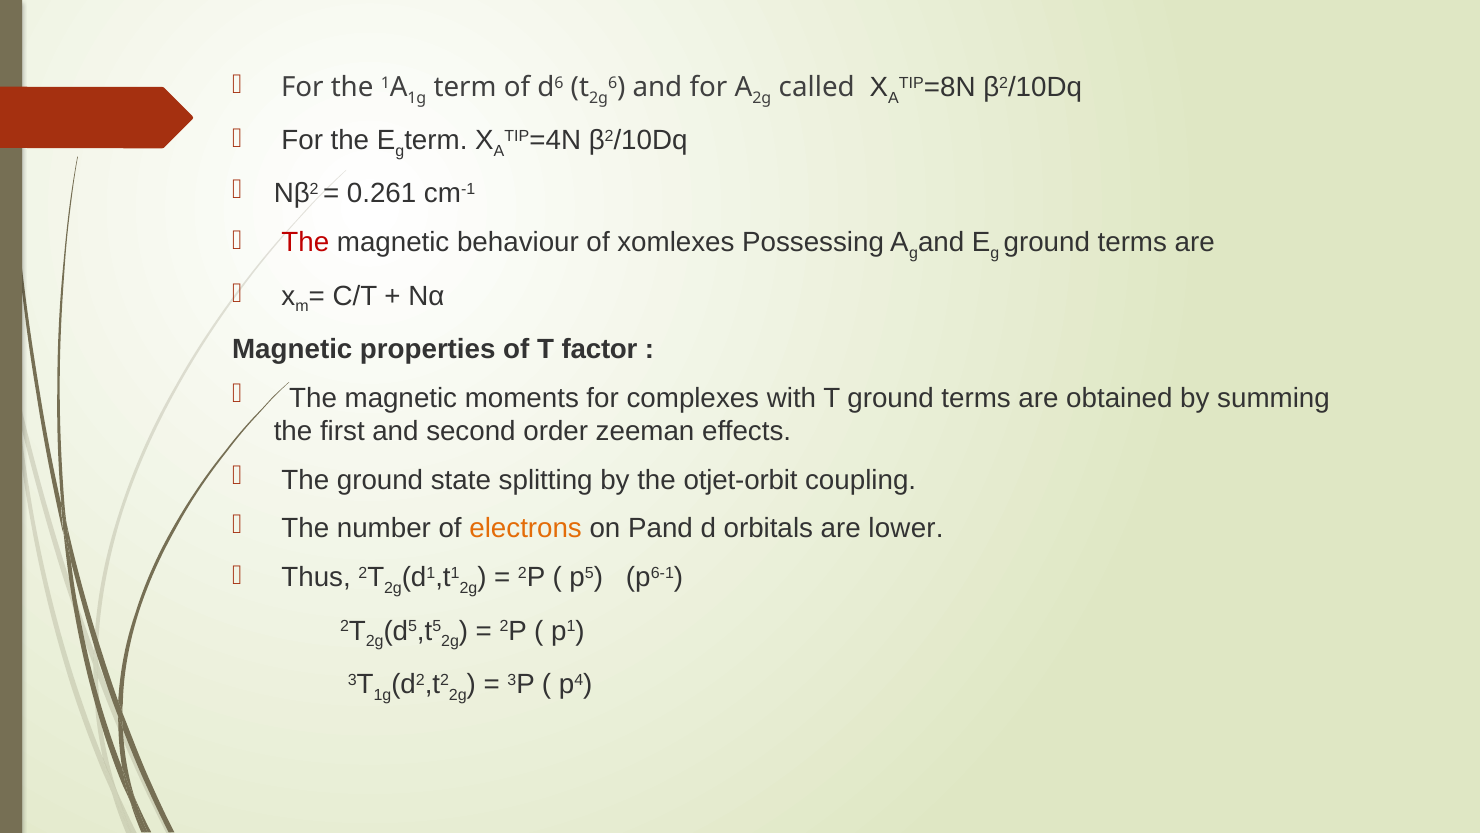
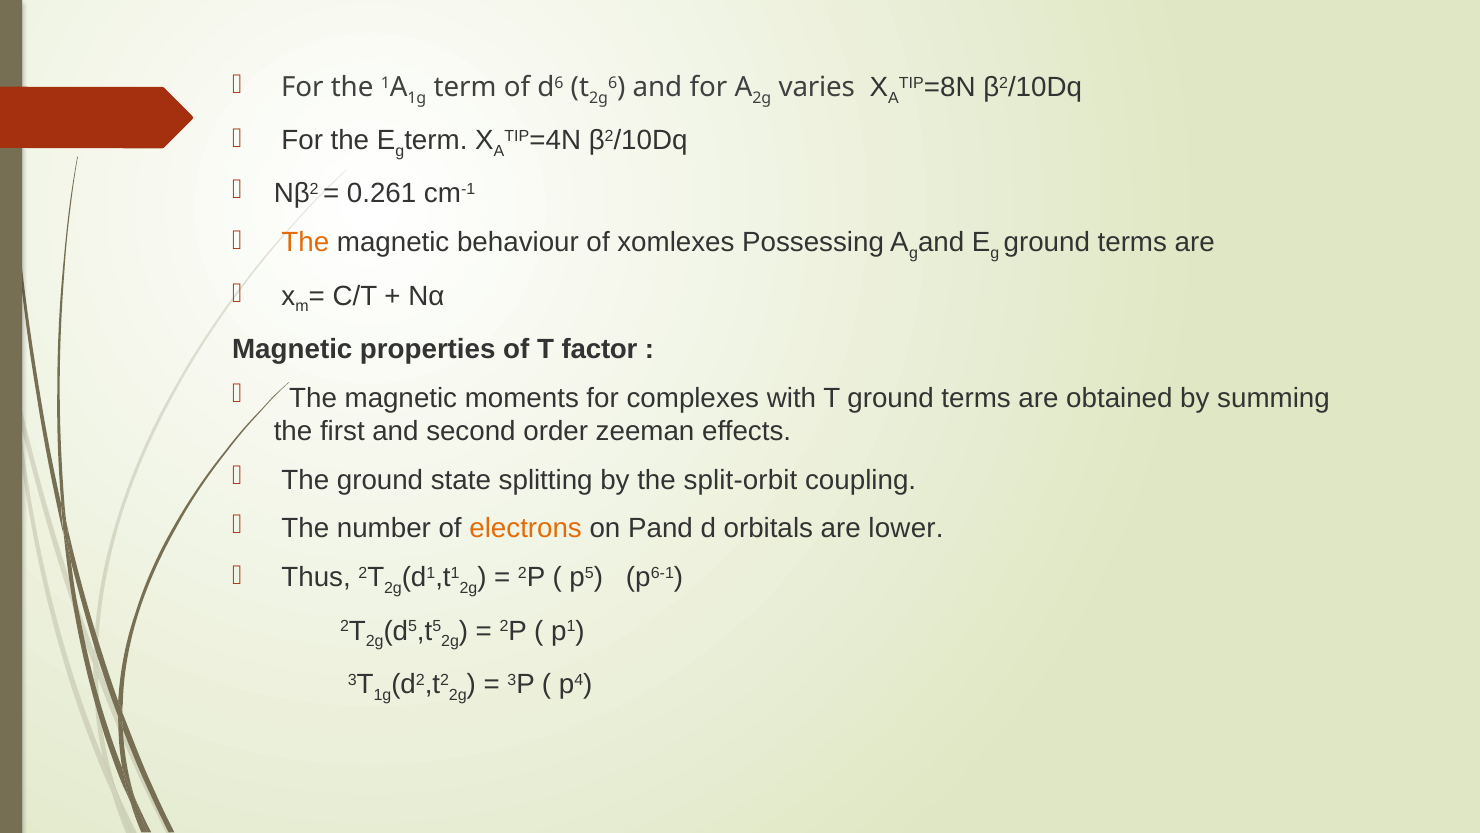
called: called -> varies (817, 87)
The colour: red -> orange (305, 242)
otjet-orbit: otjet-orbit -> split-orbit (740, 480)
